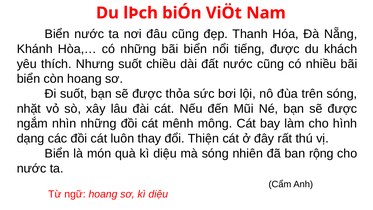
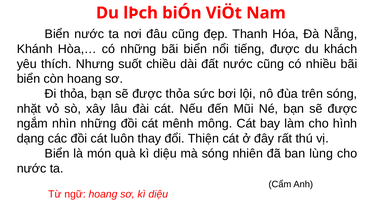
Đi suốt: suốt -> thỏa (74, 94)
rộng: rộng -> lùng (321, 153)
